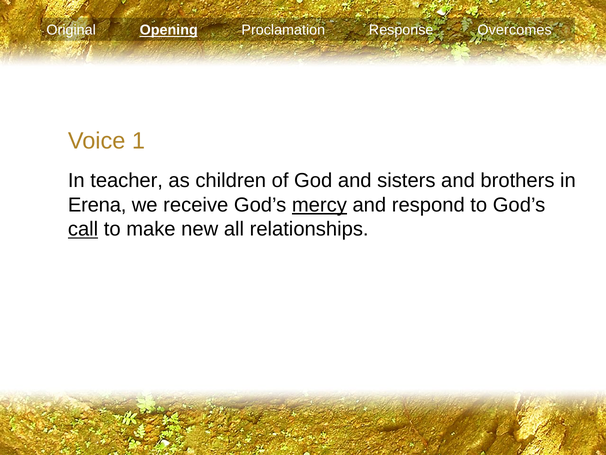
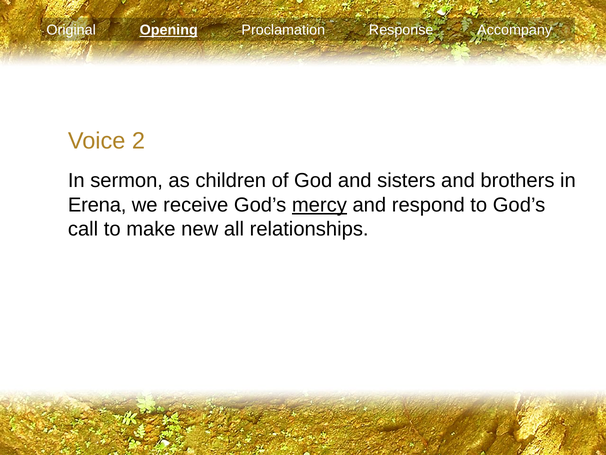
Overcomes: Overcomes -> Accompany (515, 30)
1: 1 -> 2 (138, 141)
teacher: teacher -> sermon (127, 181)
call underline: present -> none (83, 229)
